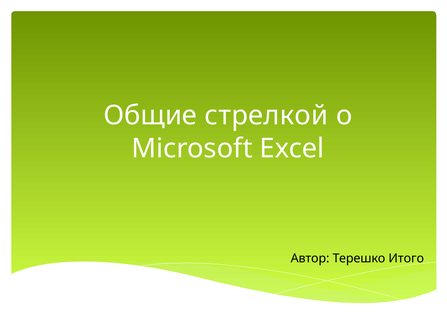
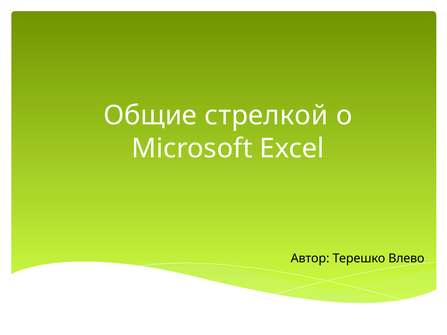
Итого: Итого -> Влево (406, 259)
